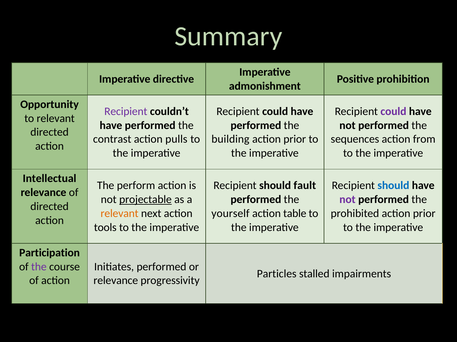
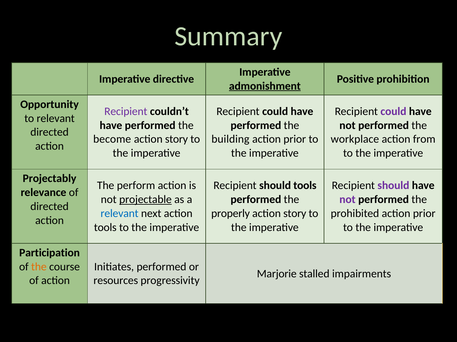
admonishment underline: none -> present (265, 86)
contrast: contrast -> become (112, 140)
pulls: pulls -> story (177, 140)
sequences: sequences -> workplace (355, 140)
Intellectual: Intellectual -> Projectably (50, 179)
should fault: fault -> tools (305, 186)
should colour: blue -> purple (393, 186)
relevant colour: orange -> blue (120, 214)
yourself: yourself -> properly (231, 214)
table: table -> story (295, 214)
the colour: purple -> orange (39, 267)
Particles: Particles -> Marjorie (277, 274)
relevance: relevance -> resources (116, 281)
